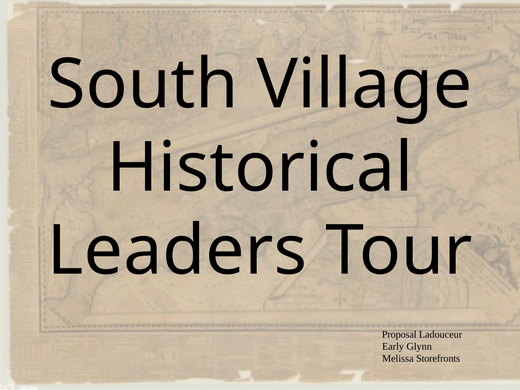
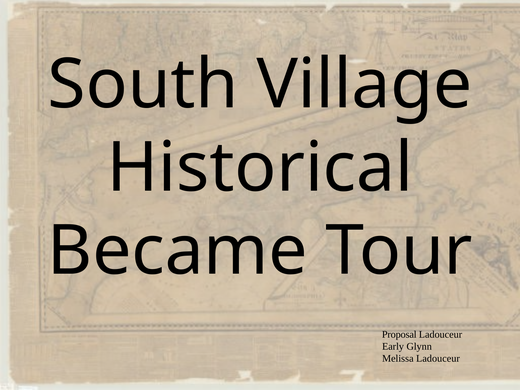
Leaders: Leaders -> Became (177, 251)
Melissa Storefronts: Storefronts -> Ladouceur (438, 359)
